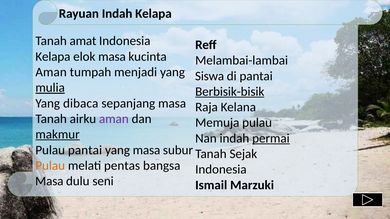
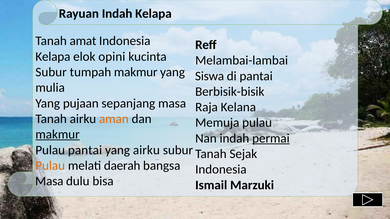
elok masa: masa -> opini (112, 57)
Aman: Aman -> Subur (51, 72)
tumpah menjadi: menjadi -> makmur (136, 72)
mulia underline: present -> none (50, 88)
Berbisik-bisik underline: present -> none (230, 92)
dibaca: dibaca -> pujaan (81, 103)
aman colour: purple -> orange (114, 119)
yang masa: masa -> airku (146, 150)
pentas: pentas -> daerah (122, 166)
seni: seni -> bisa (103, 181)
